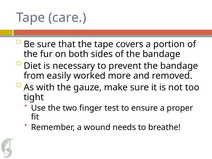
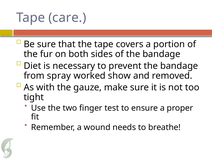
easily: easily -> spray (59, 76)
more: more -> show (119, 76)
